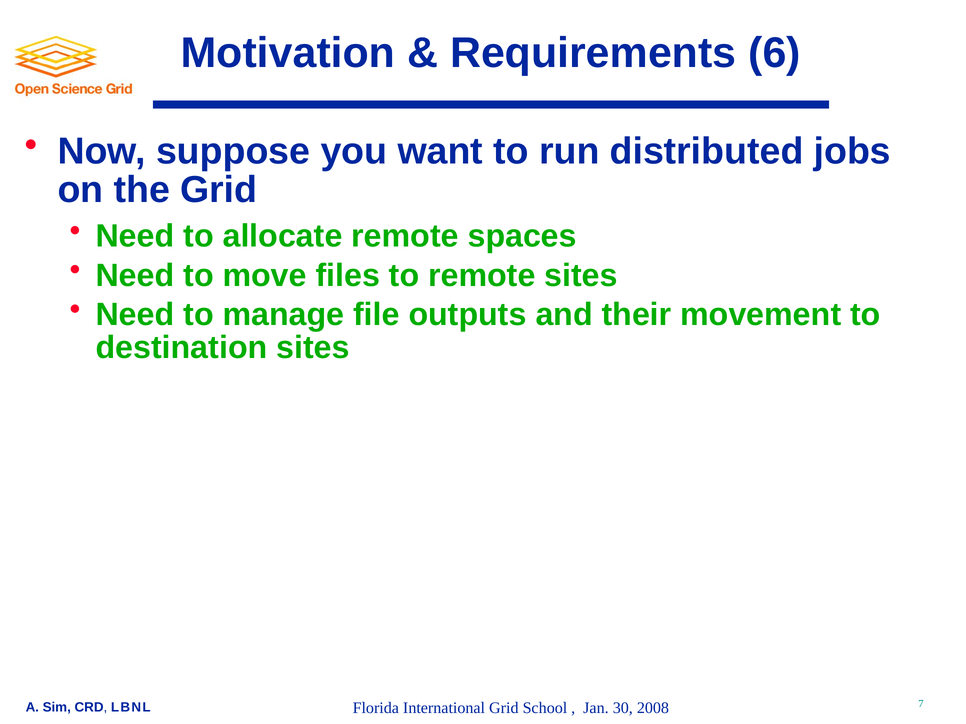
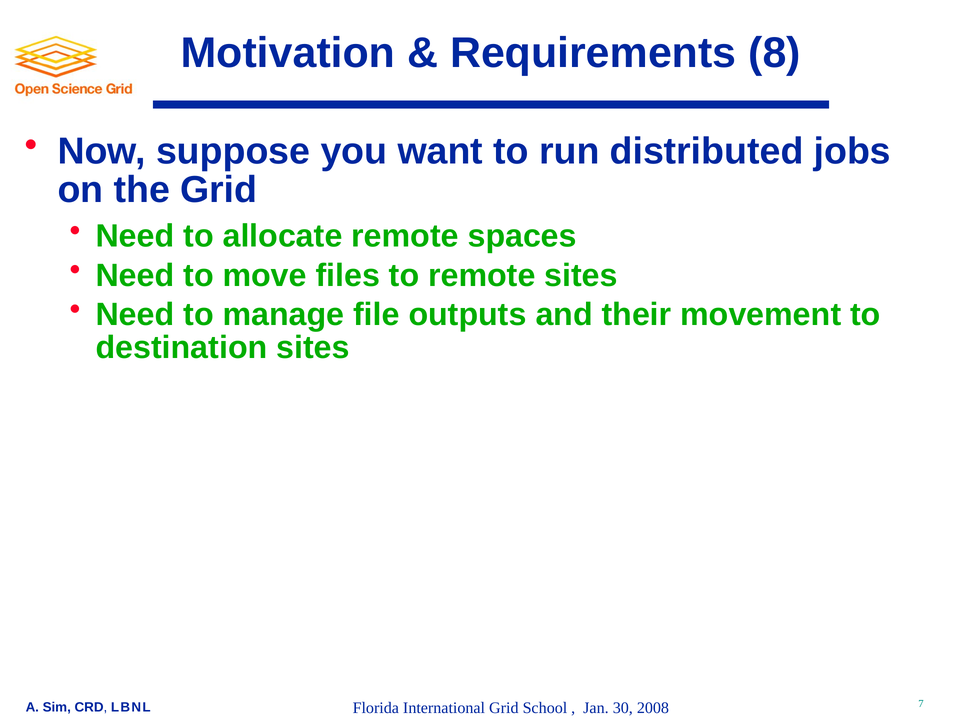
6: 6 -> 8 (774, 53)
